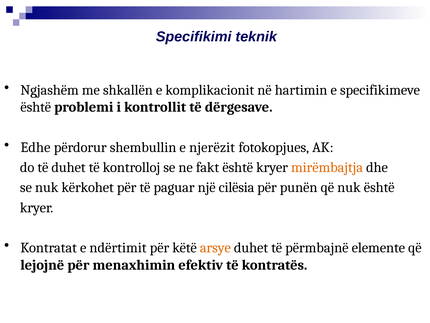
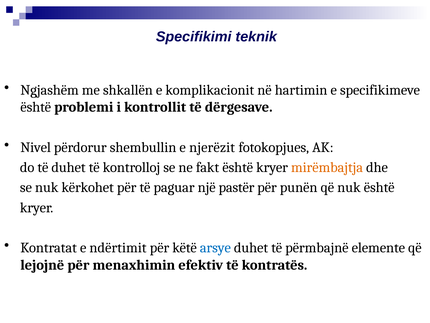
Edhe: Edhe -> Nivel (36, 147)
cilësia: cilësia -> pastër (237, 187)
arsye colour: orange -> blue (215, 247)
